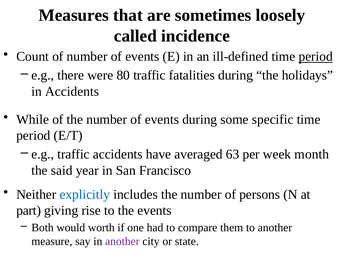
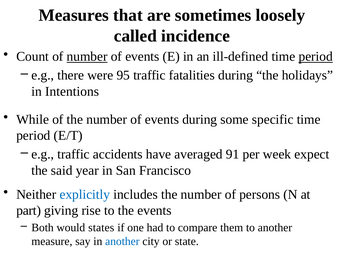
number underline: none -> present (87, 57)
80: 80 -> 95 (123, 75)
in Accidents: Accidents -> Intentions (72, 91)
63: 63 -> 91 (233, 154)
month: month -> expect (312, 154)
worth: worth -> states (101, 228)
another colour: purple -> blue (122, 241)
